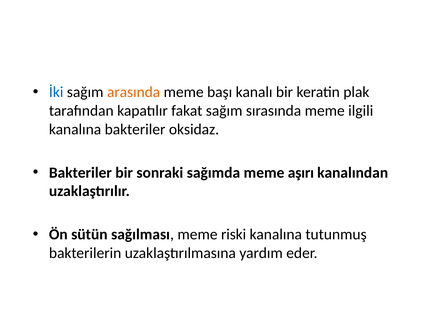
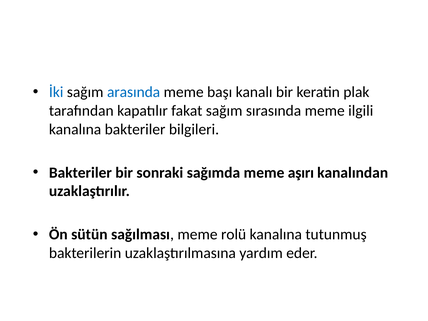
arasında colour: orange -> blue (134, 92)
oksidaz: oksidaz -> bilgileri (194, 129)
riski: riski -> rolü (234, 235)
